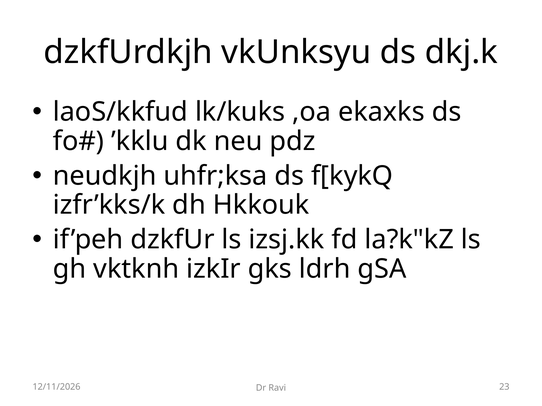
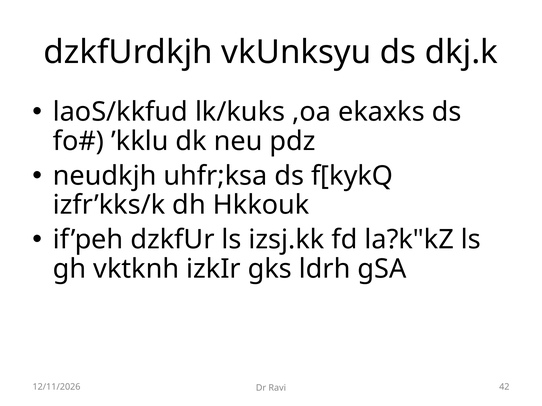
23: 23 -> 42 (504, 387)
